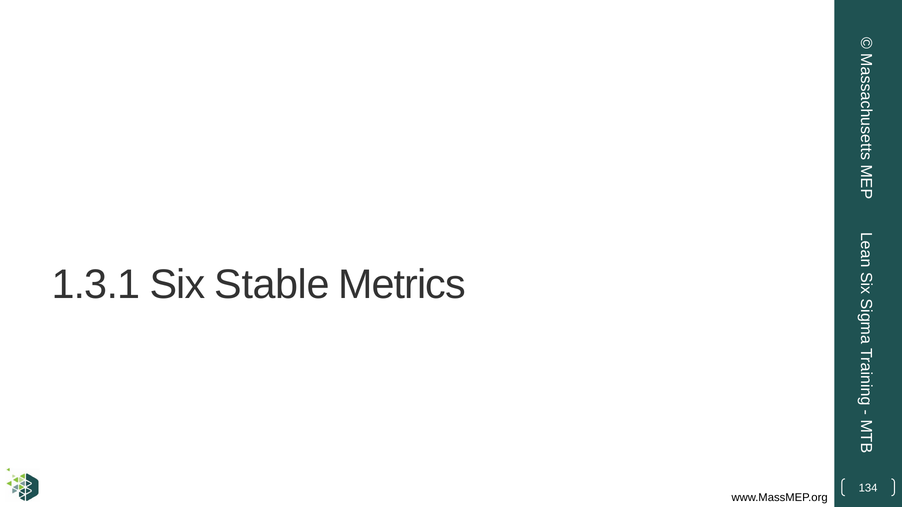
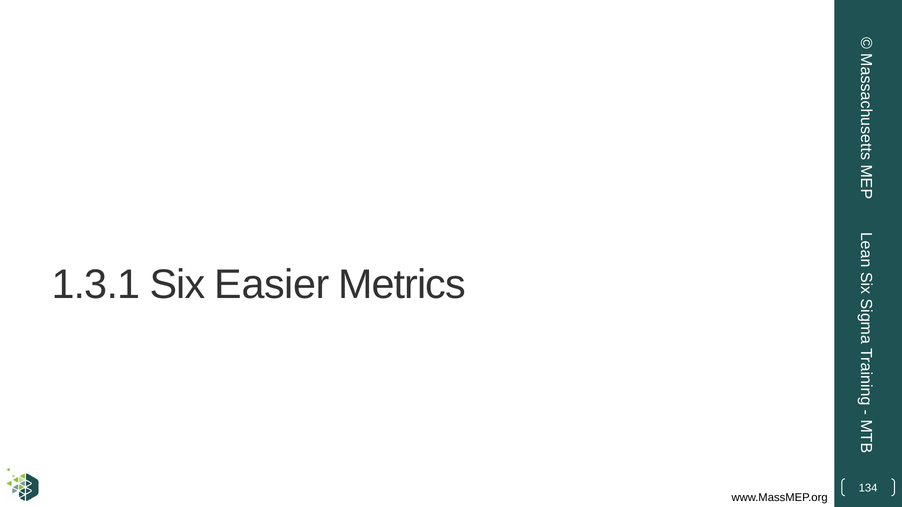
Stable: Stable -> Easier (272, 285)
